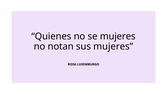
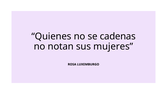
se mujeres: mujeres -> cadenas (118, 36)
